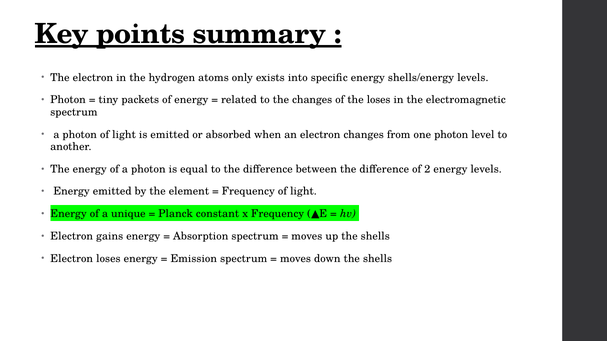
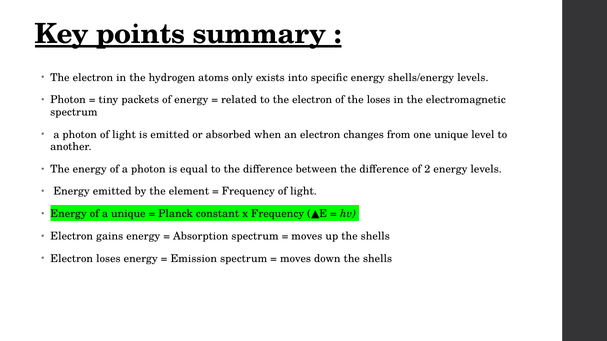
to the changes: changes -> electron (312, 100)
one photon: photon -> unique (451, 135)
